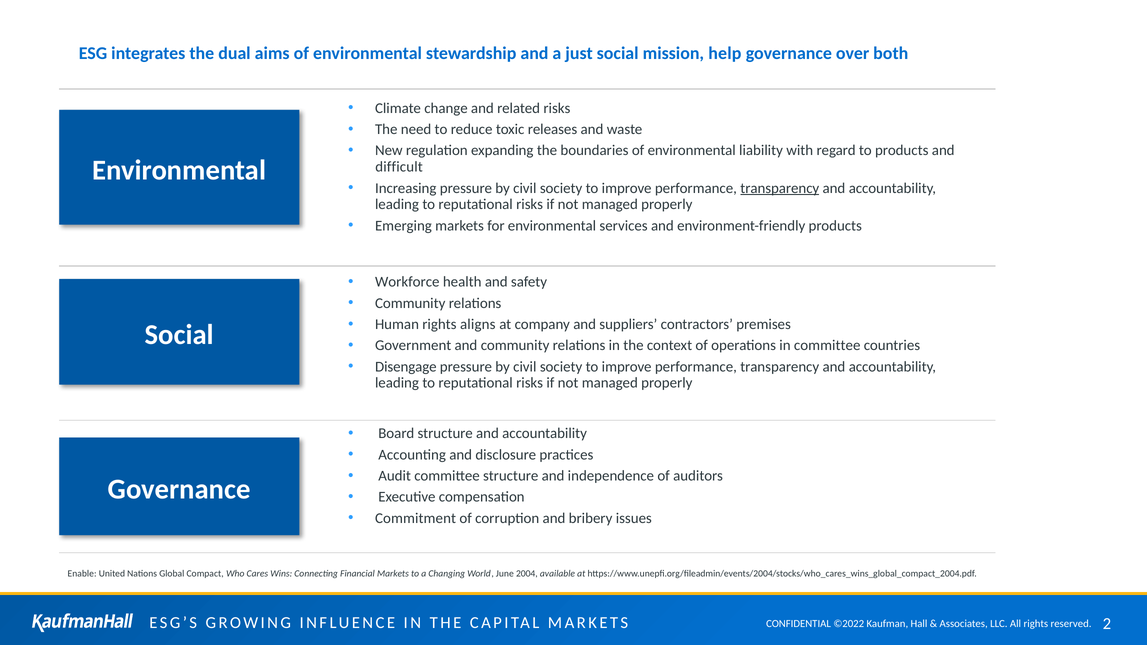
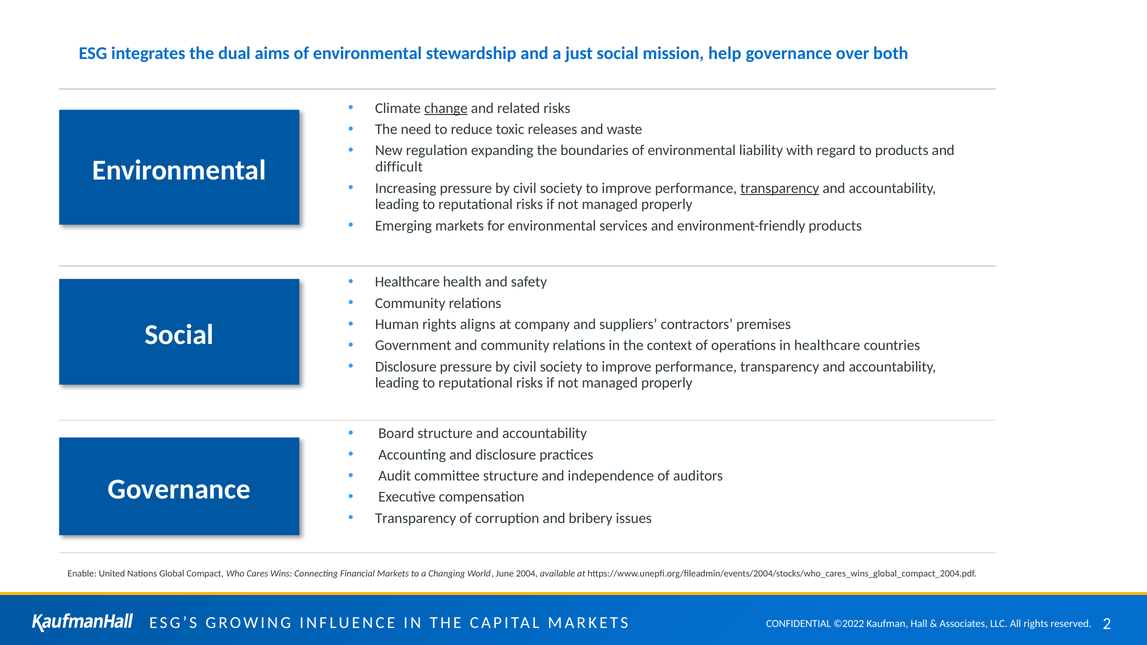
change underline: none -> present (446, 108)
Workforce: Workforce -> Healthcare (407, 282)
in committee: committee -> healthcare (827, 346)
Disengage: Disengage -> Disclosure (406, 367)
Commitment: Commitment -> Transparency (416, 518)
